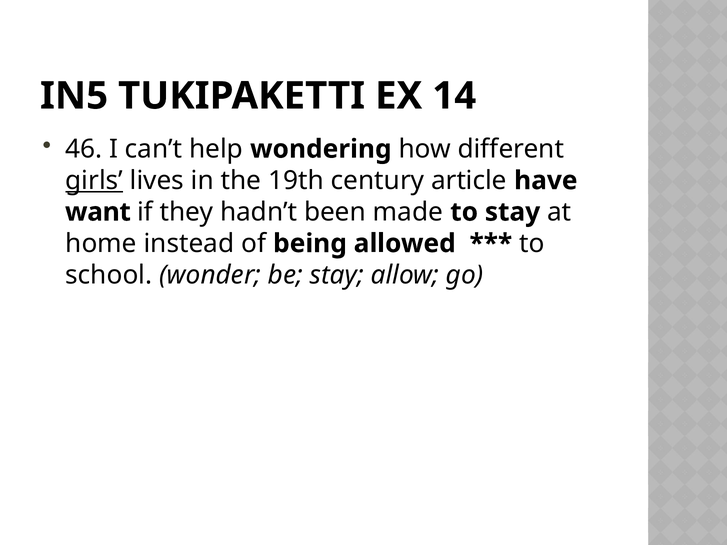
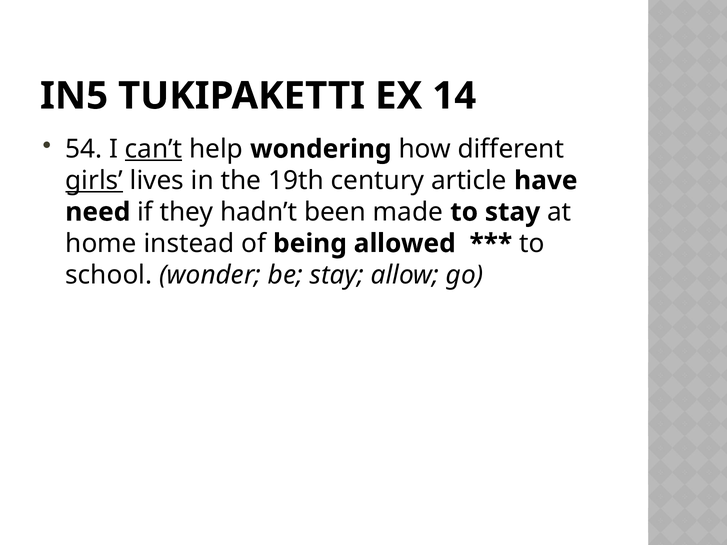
46: 46 -> 54 (84, 149)
can’t underline: none -> present (154, 149)
want: want -> need (98, 212)
